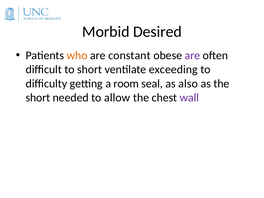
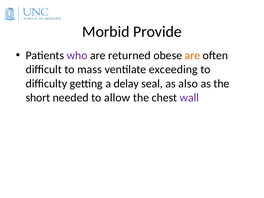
Desired: Desired -> Provide (157, 32)
who colour: orange -> purple (77, 55)
constant: constant -> returned (129, 55)
are colour: purple -> orange (192, 55)
to short: short -> mass (90, 69)
room: room -> delay (126, 84)
